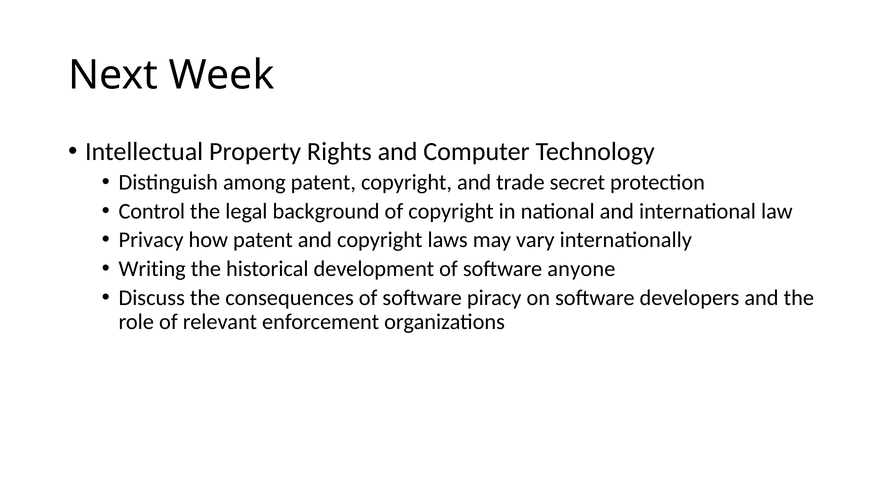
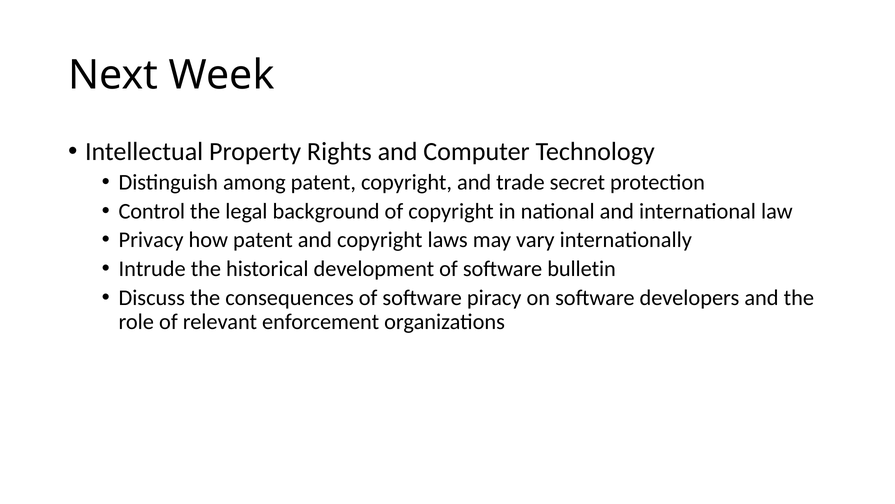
Writing: Writing -> Intrude (152, 269)
anyone: anyone -> bulletin (582, 269)
